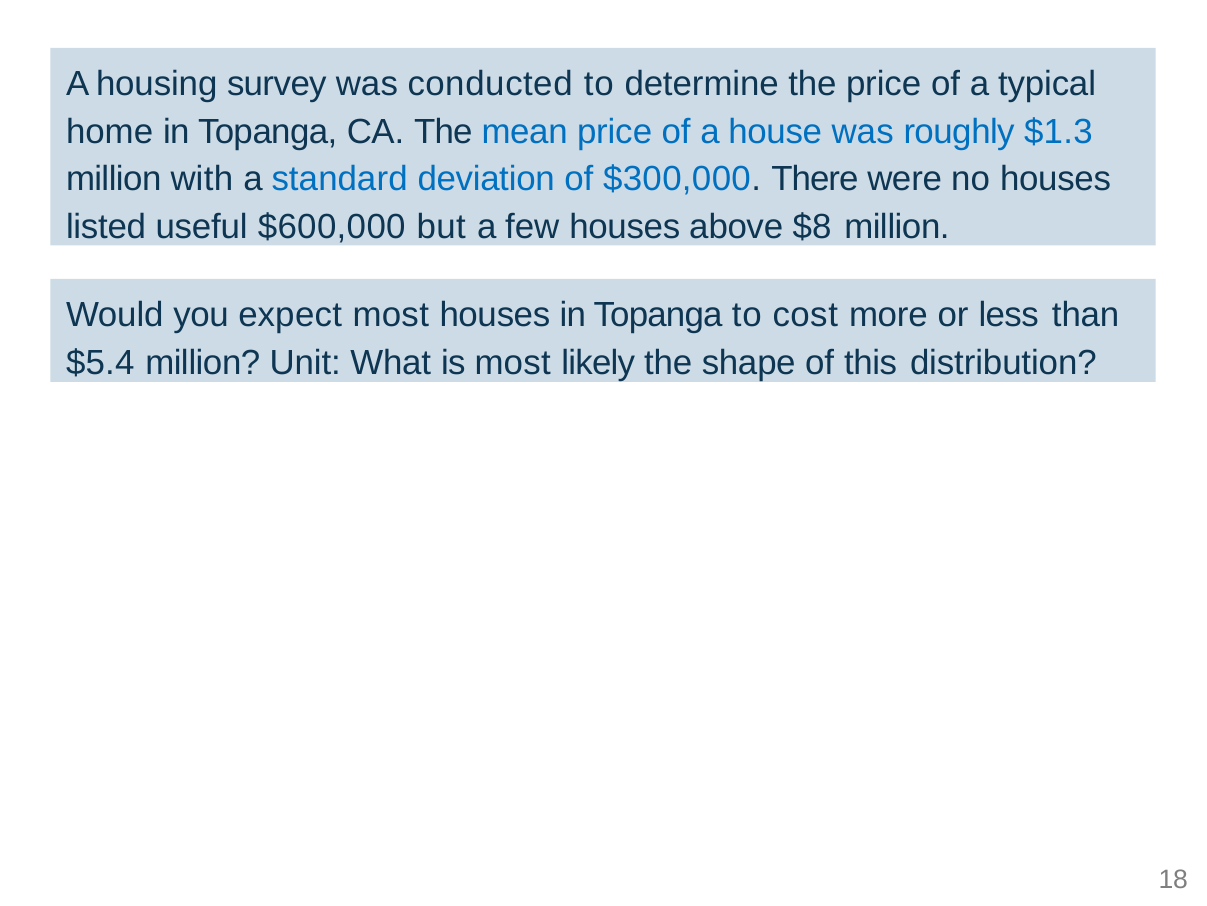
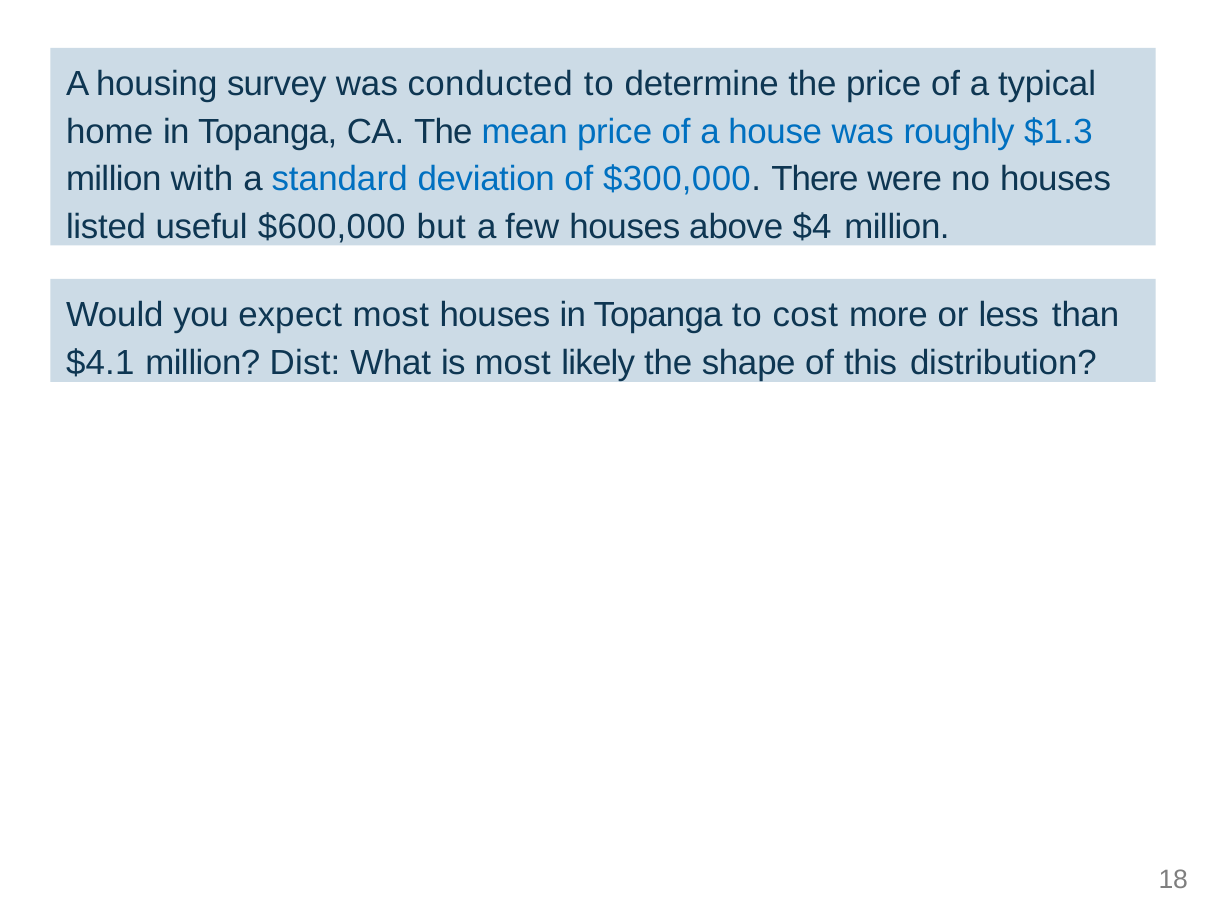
$8: $8 -> $4 (812, 227)
$5.4: $5.4 -> $4.1 (100, 363)
Unit: Unit -> Dist (305, 363)
